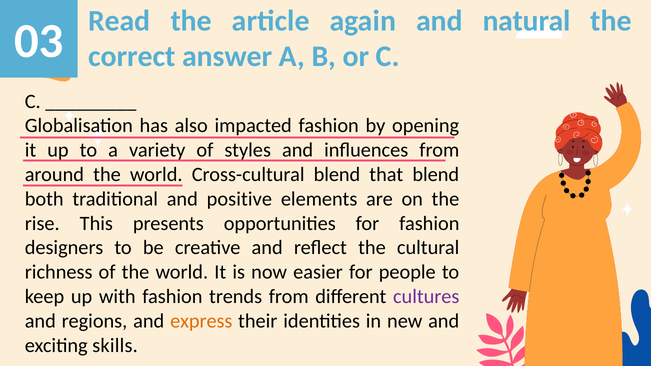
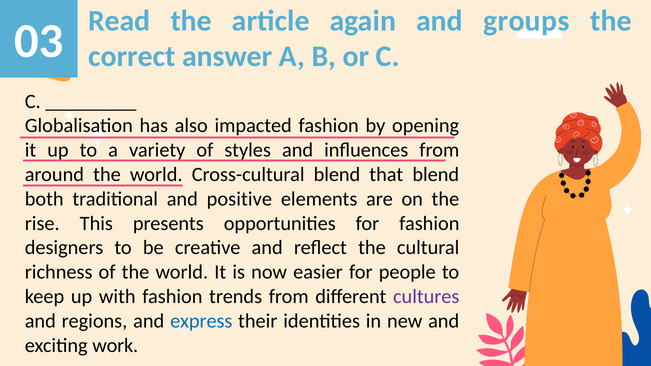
natural: natural -> groups (526, 21)
express colour: orange -> blue (201, 321)
skills: skills -> work (115, 345)
